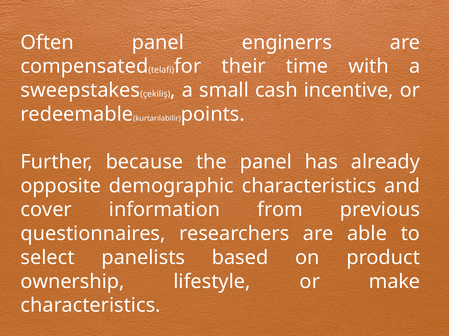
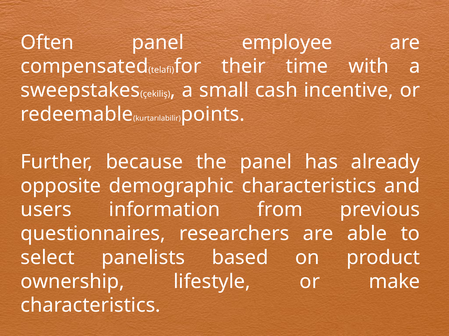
enginerrs: enginerrs -> employee (287, 43)
cover: cover -> users (46, 210)
